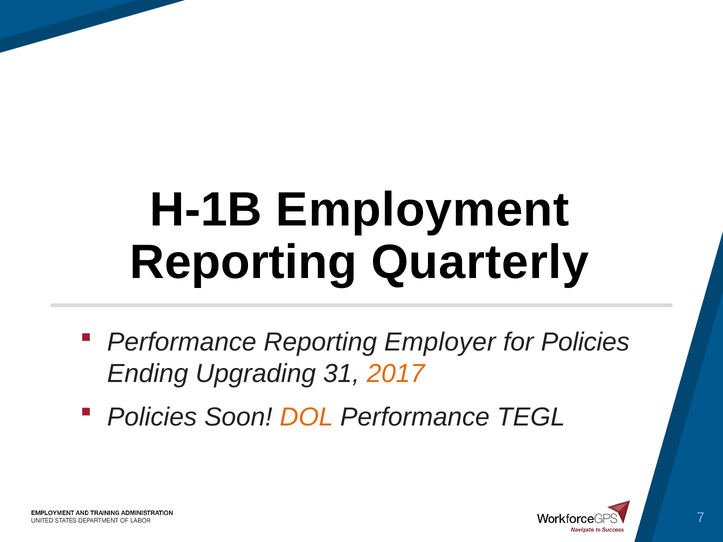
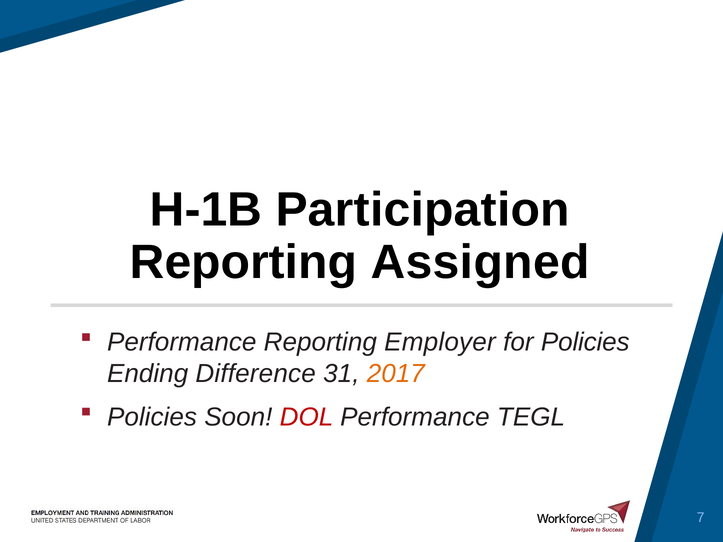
Employment: Employment -> Participation (423, 210)
Quarterly: Quarterly -> Assigned (480, 262)
Upgrading: Upgrading -> Difference (256, 374)
DOL colour: orange -> red (307, 417)
